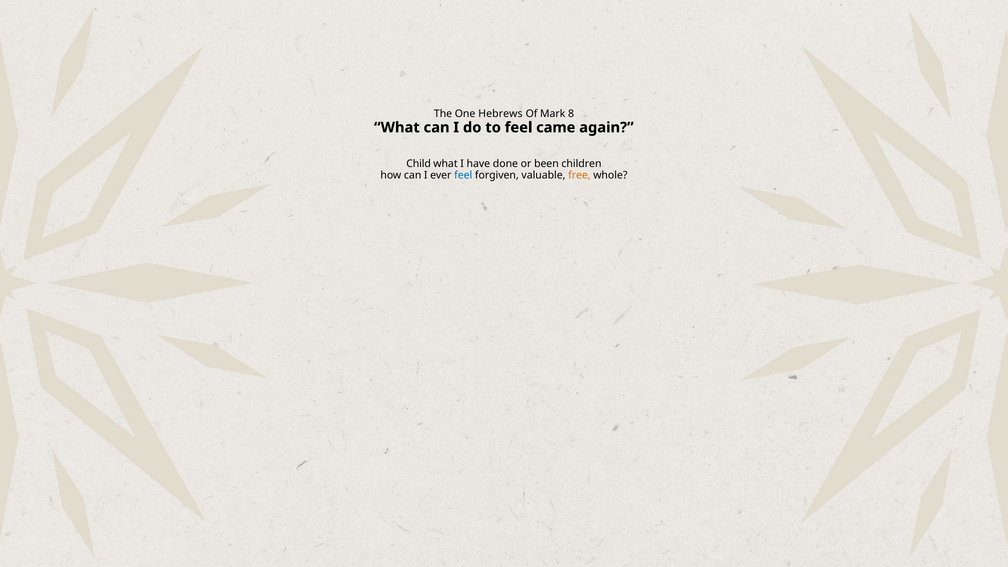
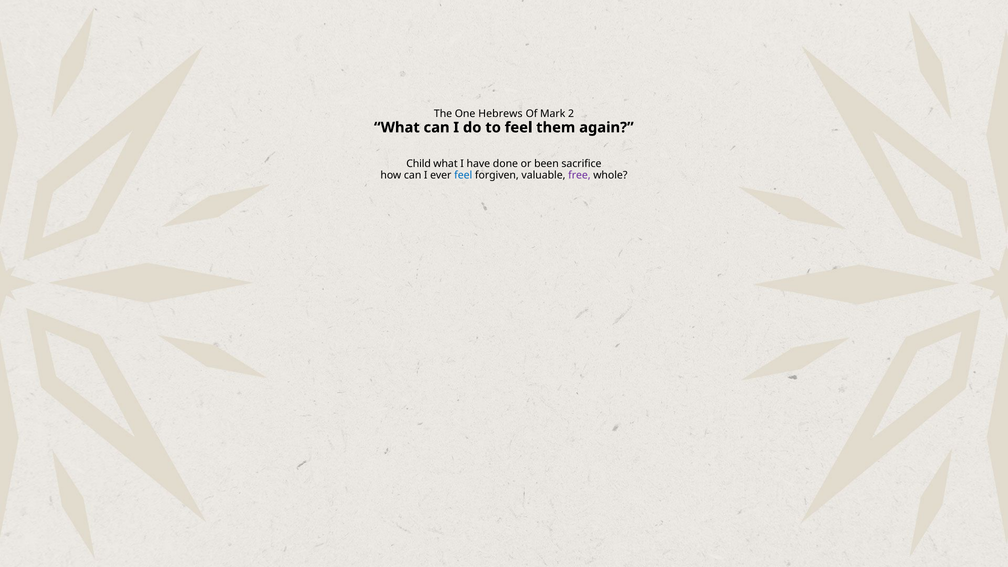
8: 8 -> 2 (571, 114)
came: came -> them (556, 128)
children: children -> sacrifice (581, 164)
free colour: orange -> purple (579, 175)
